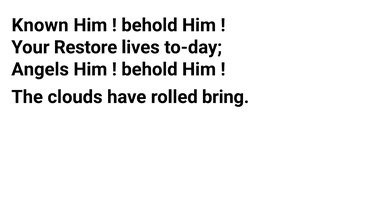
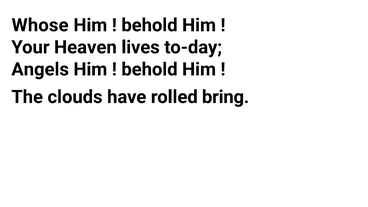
Known: Known -> Whose (40, 25)
Restore: Restore -> Heaven (85, 47)
